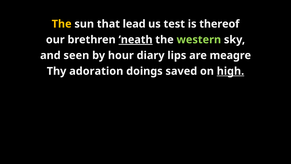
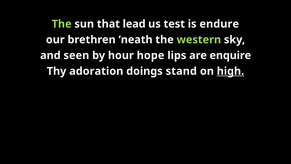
The colour: yellow -> light green (62, 24)
thereof: thereof -> endure (219, 24)
neath underline: present -> none (136, 40)
diary: diary -> hope (151, 55)
meagre: meagre -> enquire (230, 55)
saved: saved -> stand (181, 71)
